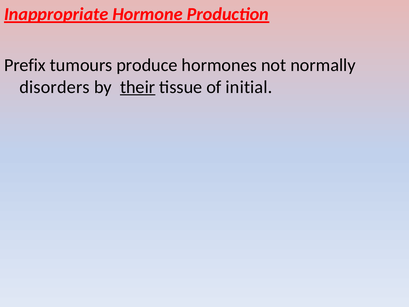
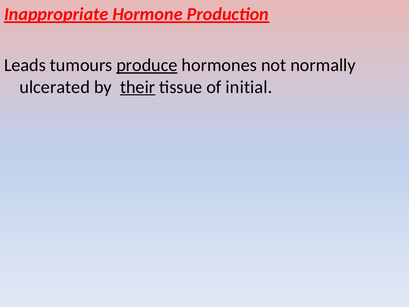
Prefix: Prefix -> Leads (25, 65)
produce underline: none -> present (147, 65)
disorders: disorders -> ulcerated (55, 87)
